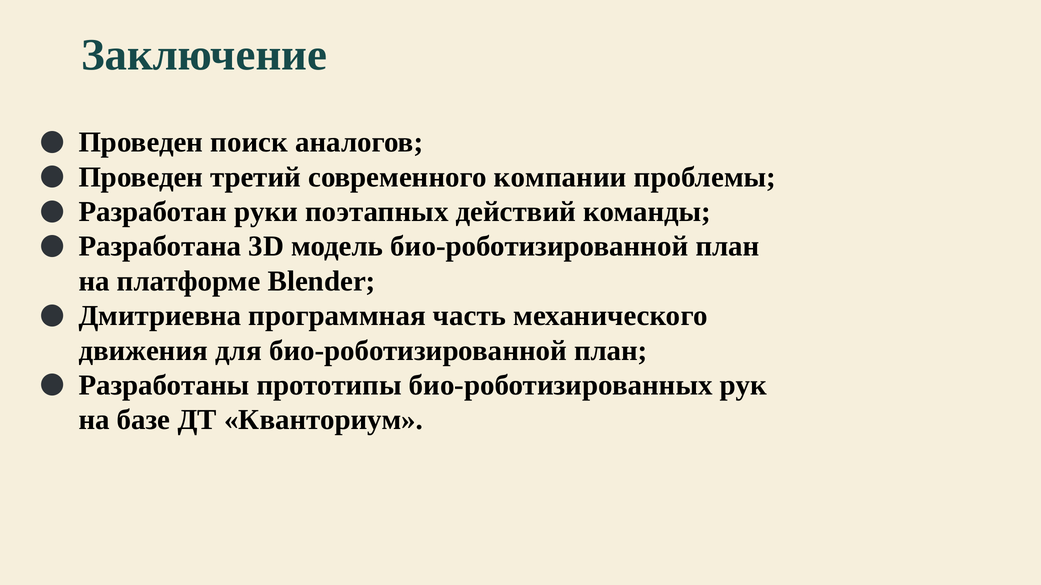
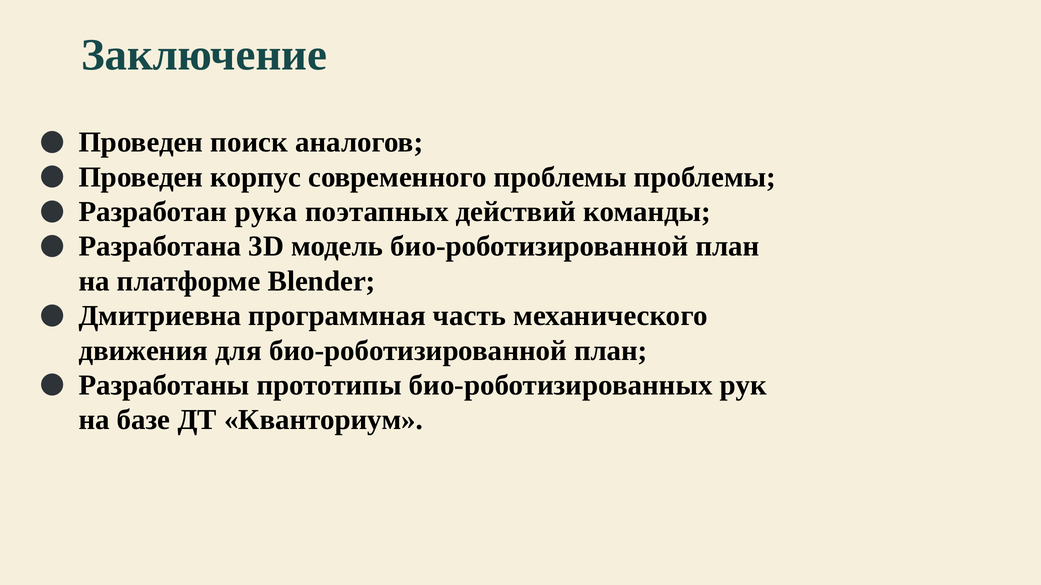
третий: третий -> корпус (256, 177)
современного компании: компании -> проблемы (560, 177)
руки: руки -> рука (266, 212)
